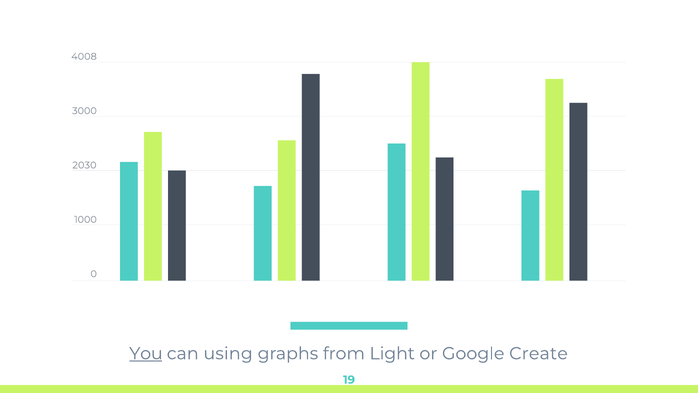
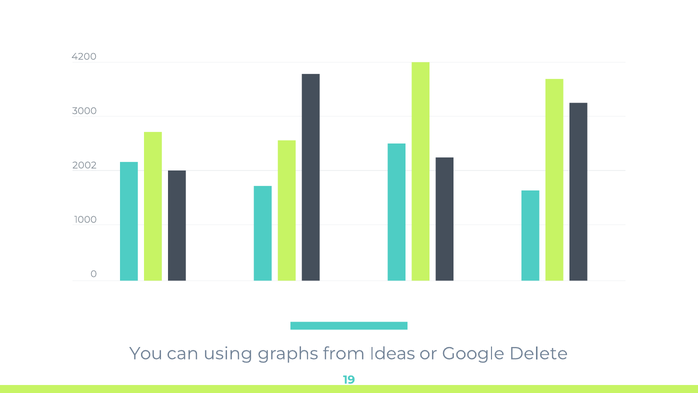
4008: 4008 -> 4200 (84, 56)
2030: 2030 -> 2002 (84, 165)
You underline: present -> none (146, 353)
Light: Light -> Ideas (392, 353)
Create: Create -> Delete (538, 353)
